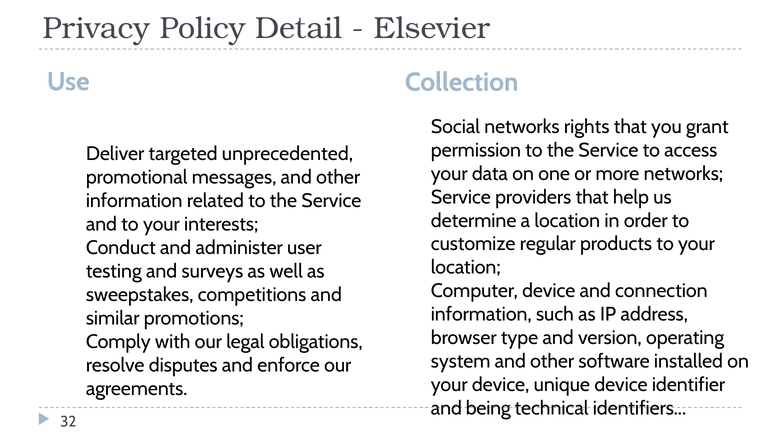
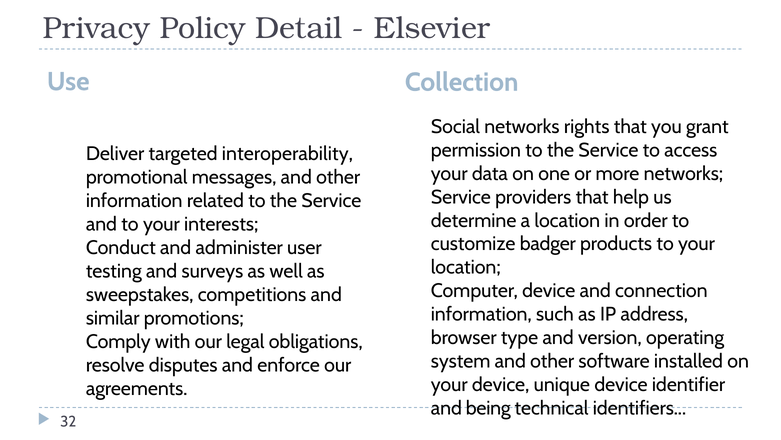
unprecedented: unprecedented -> interoperability (287, 154)
regular: regular -> badger (548, 244)
